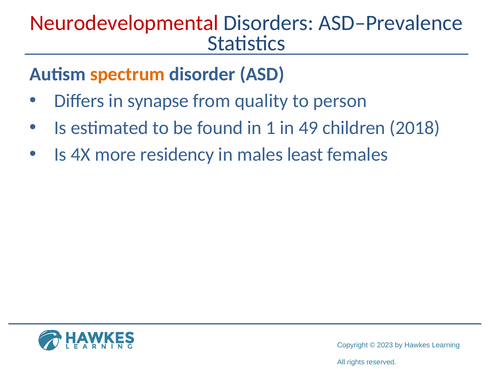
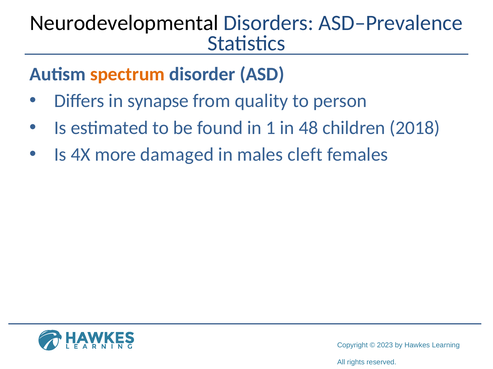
Neurodevelopmental colour: red -> black (124, 23)
49: 49 -> 48 (308, 128)
residency: residency -> damaged (177, 155)
least: least -> cleft (305, 155)
